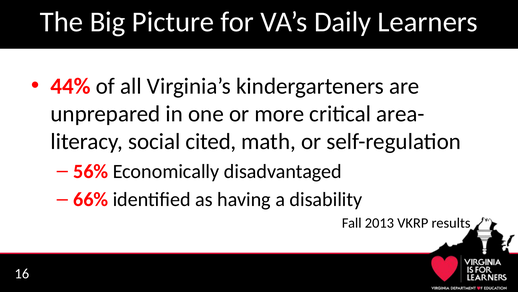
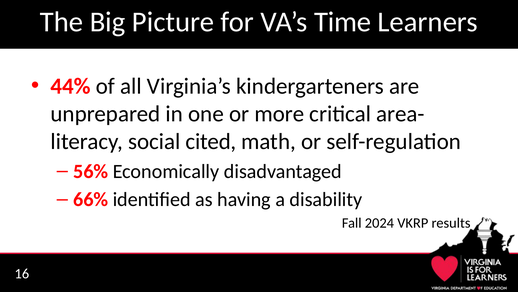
Daily: Daily -> Time (343, 22)
2013: 2013 -> 2024 (379, 222)
